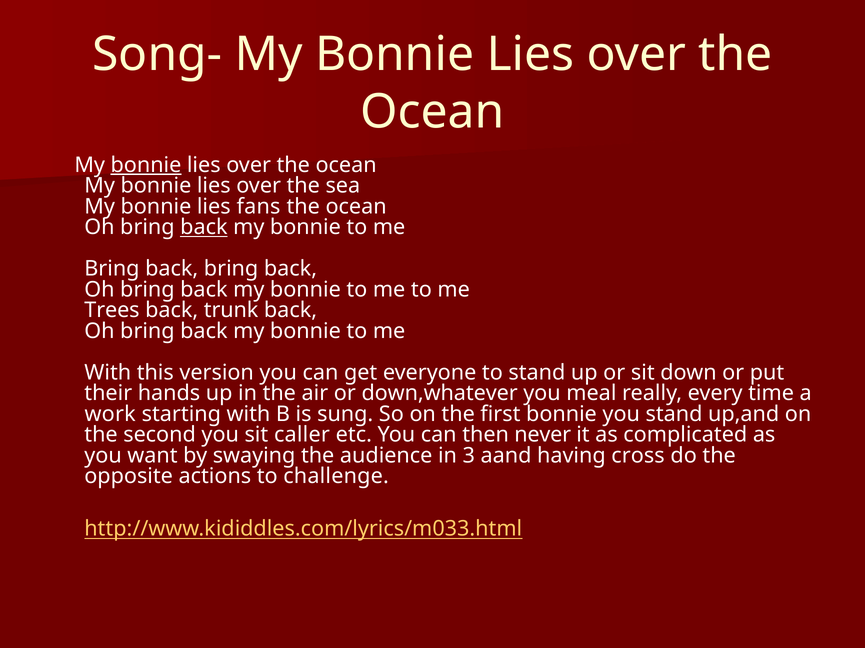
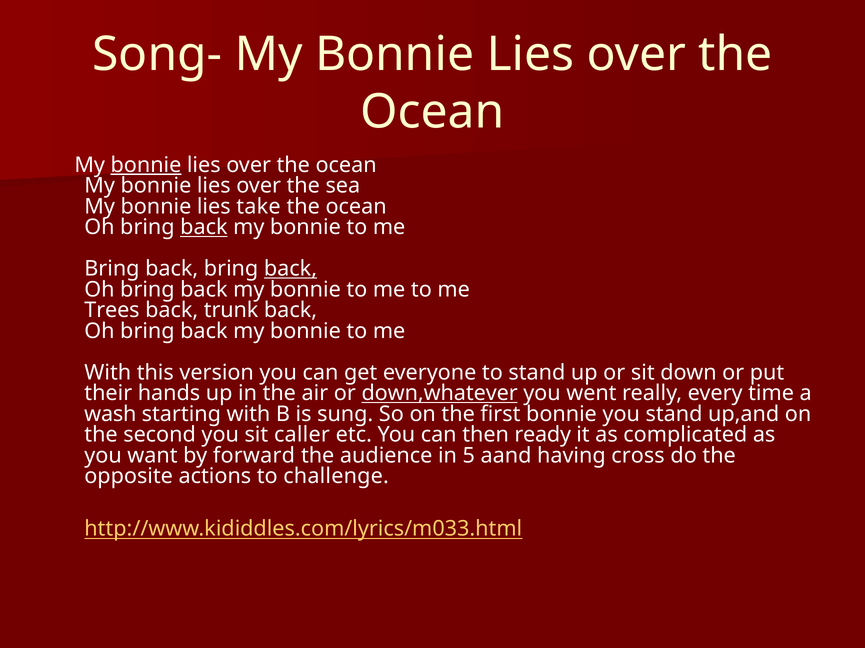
fans: fans -> take (259, 207)
back underline: none -> present (290, 269)
down,whatever underline: none -> present (440, 394)
meal: meal -> went (591, 394)
work: work -> wash (110, 414)
never: never -> ready (543, 435)
swaying: swaying -> forward (254, 456)
3: 3 -> 5 (469, 456)
